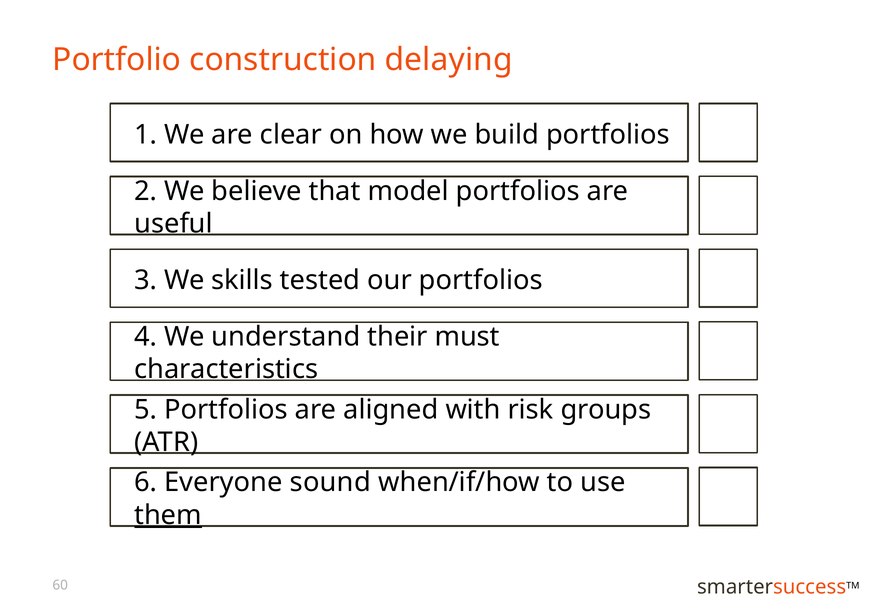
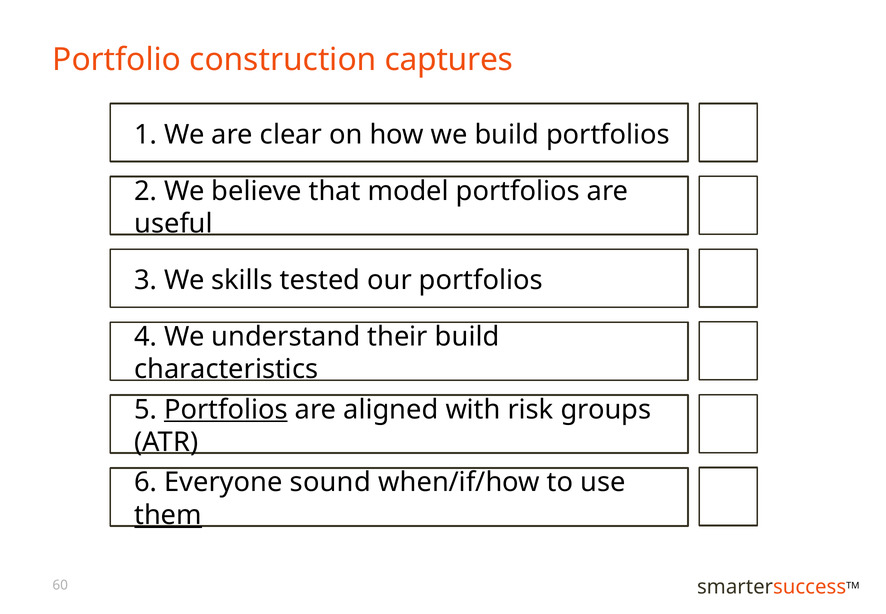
delaying: delaying -> captures (449, 60)
their must: must -> build (467, 336)
Portfolios underline: none -> present (226, 409)
